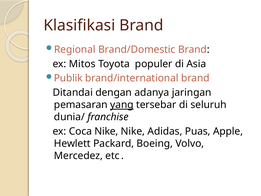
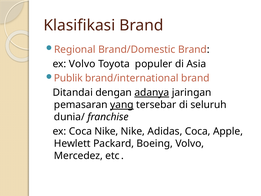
ex Mitos: Mitos -> Volvo (82, 64)
adanya underline: none -> present (152, 93)
Adidas Puas: Puas -> Coca (198, 131)
